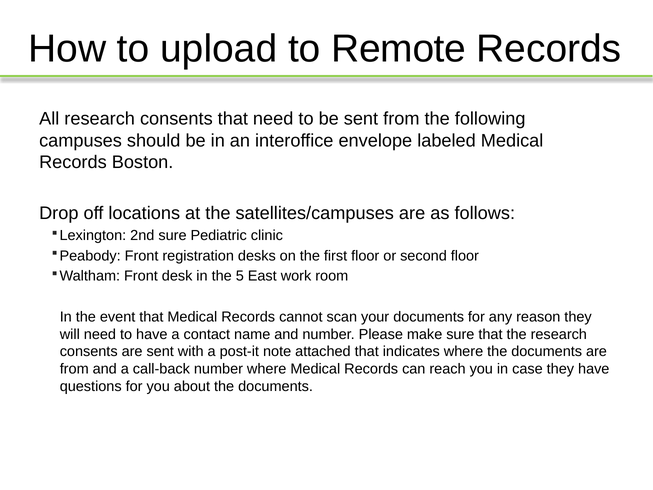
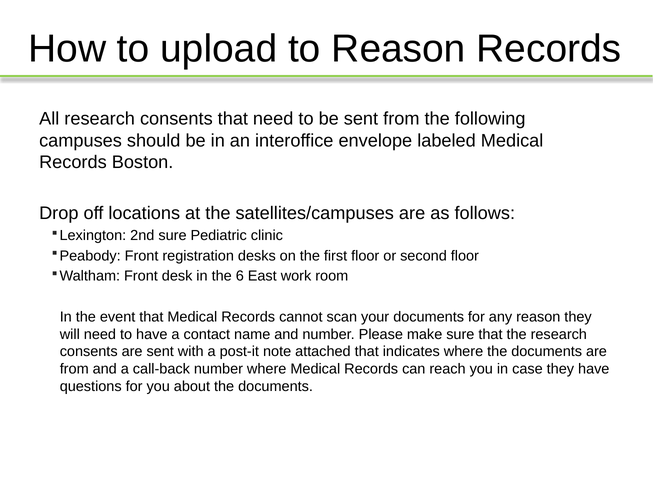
to Remote: Remote -> Reason (398, 49)
5: 5 -> 6 (240, 276)
